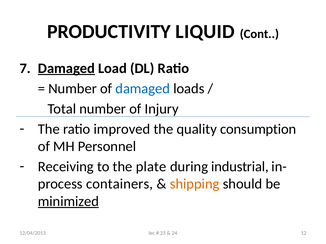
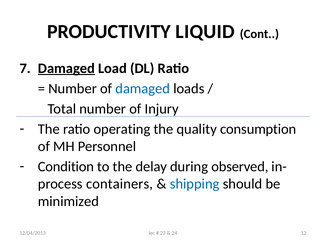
improved: improved -> operating (122, 129)
Receiving: Receiving -> Condition (66, 167)
plate: plate -> delay (151, 167)
industrial: industrial -> observed (240, 167)
shipping colour: orange -> blue (195, 184)
minimized underline: present -> none (68, 202)
